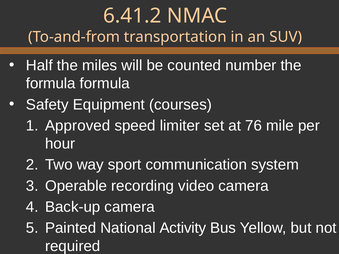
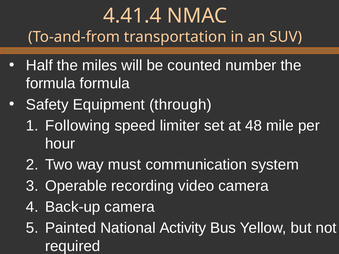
6.41.2: 6.41.2 -> 4.41.4 (132, 16)
courses: courses -> through (180, 105)
Approved: Approved -> Following (78, 126)
76: 76 -> 48 (254, 126)
sport: sport -> must (125, 165)
